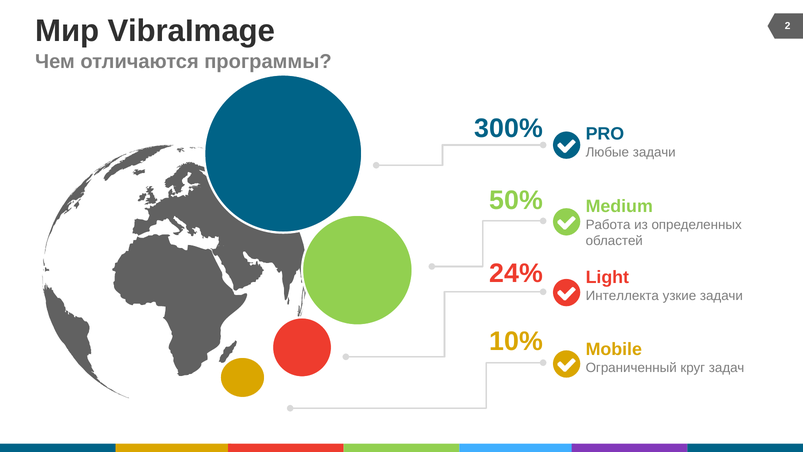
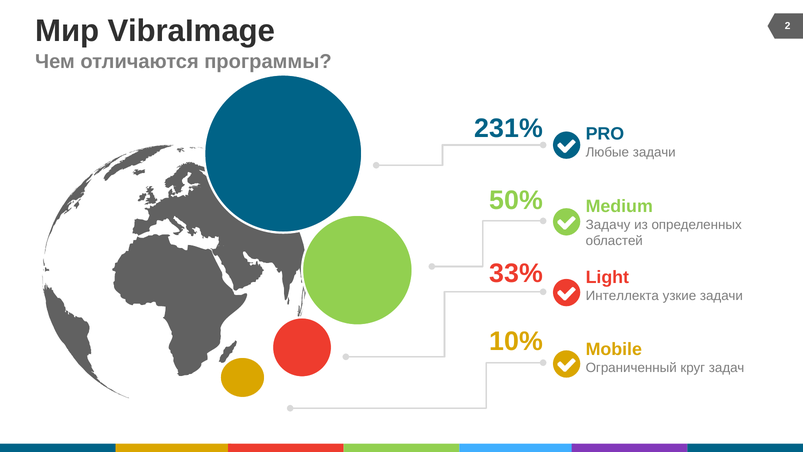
300%: 300% -> 231% (509, 129)
Работа: Работа -> Задачу (608, 225)
24%: 24% -> 33% (516, 273)
